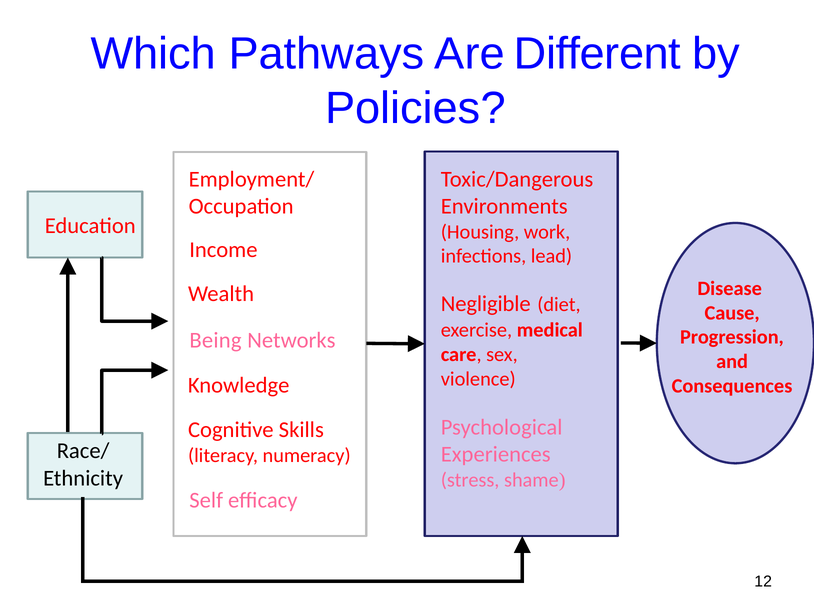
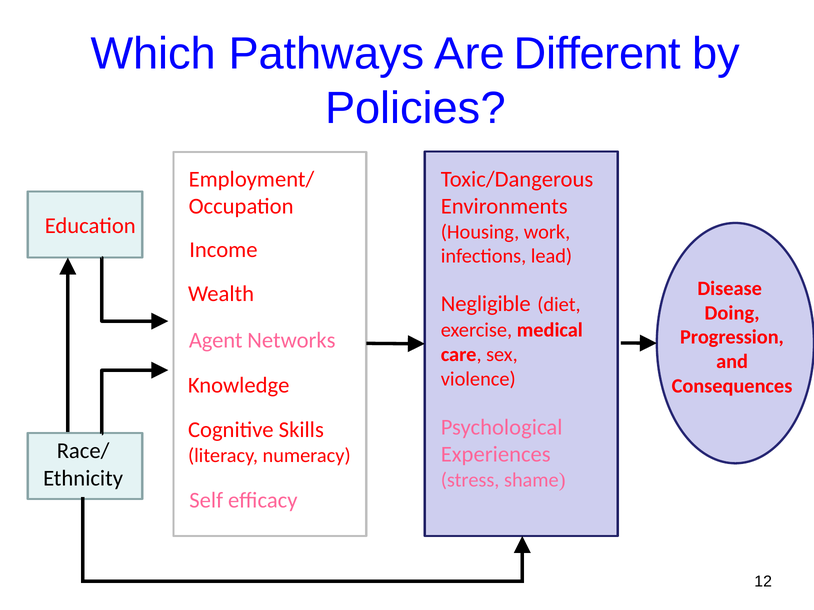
Cause: Cause -> Doing (732, 313)
Being: Being -> Agent (216, 341)
